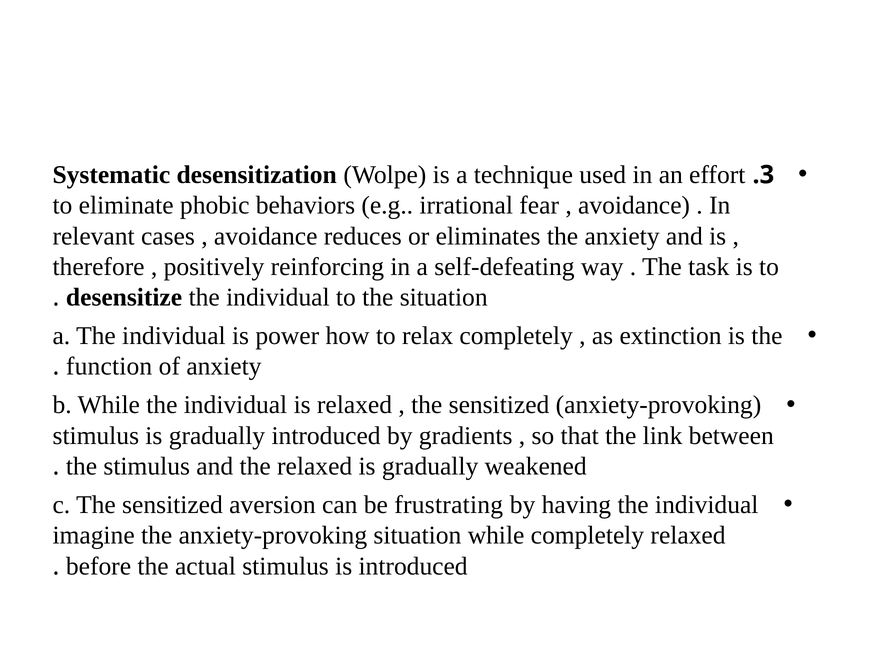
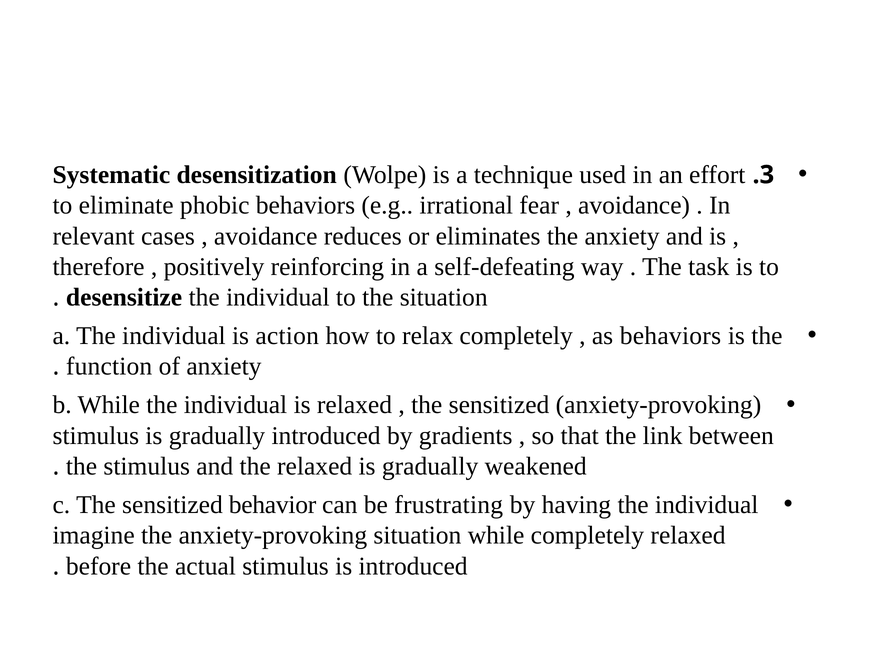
power: power -> action (287, 336)
as extinction: extinction -> behaviors (670, 336)
aversion: aversion -> behavior (273, 505)
